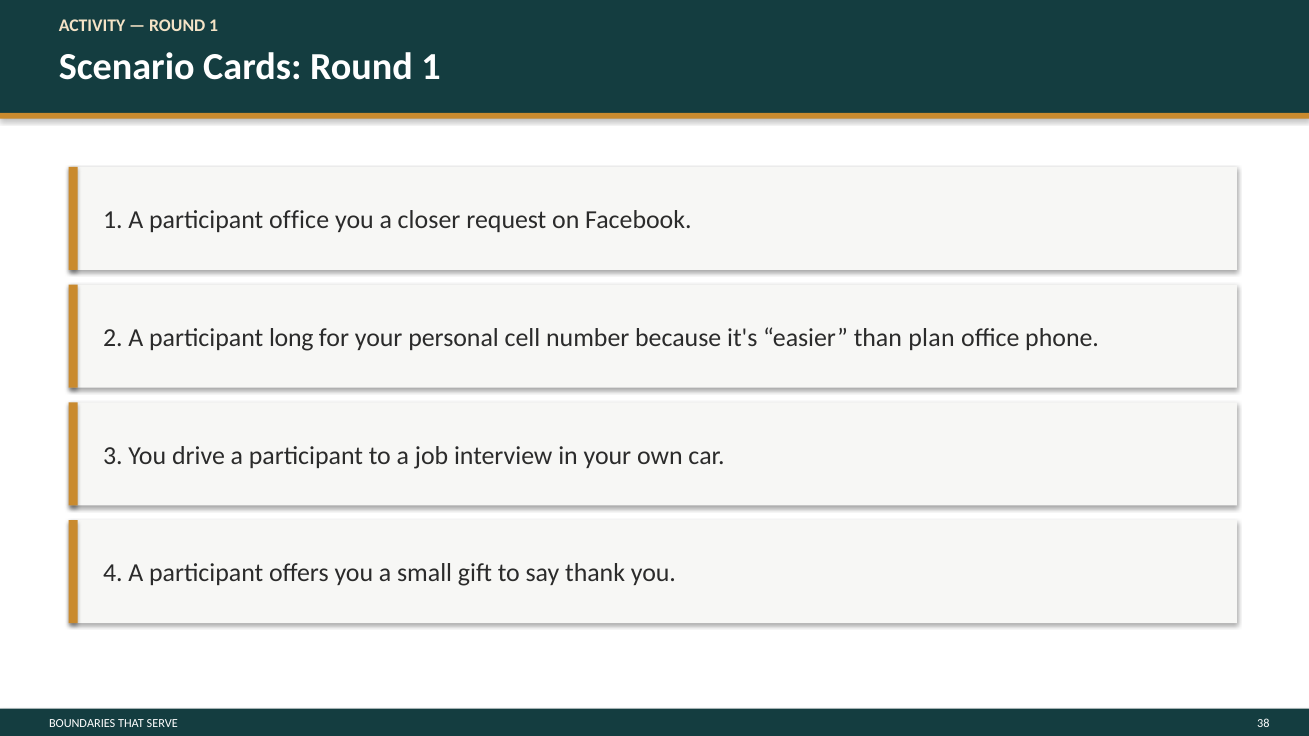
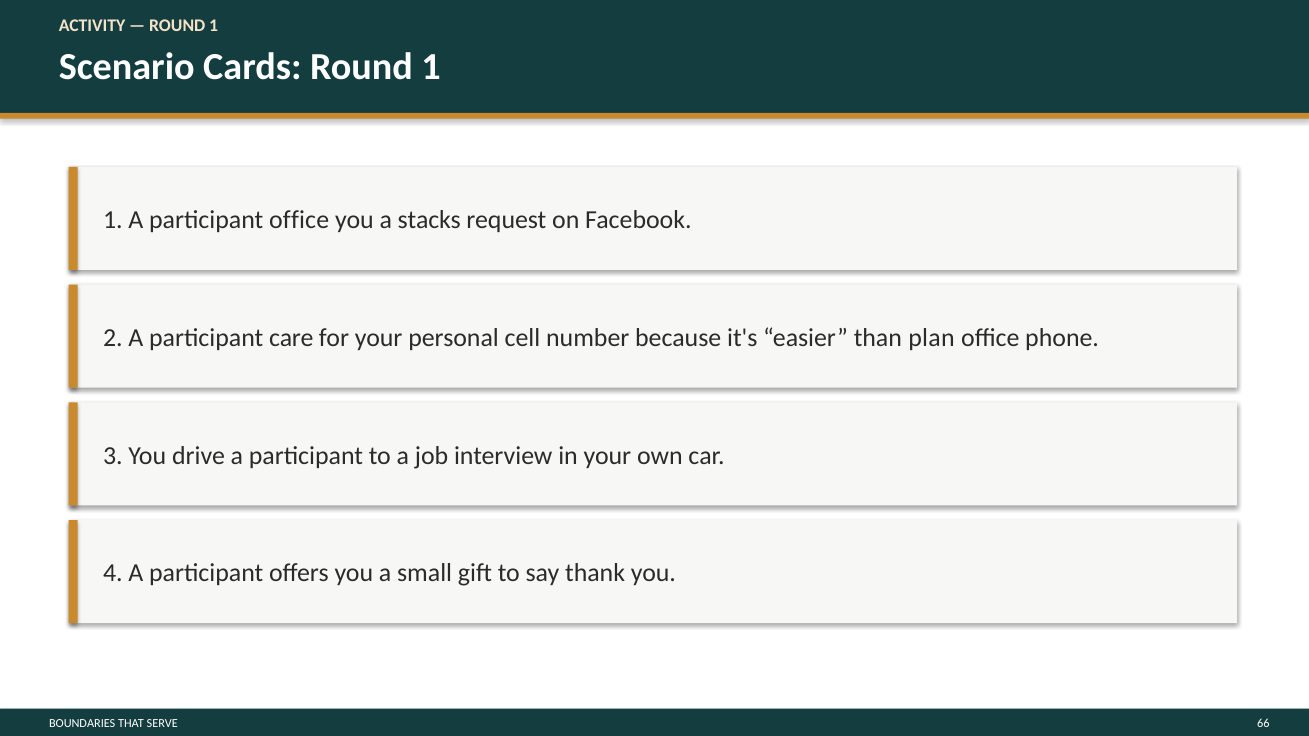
closer: closer -> stacks (429, 220)
long: long -> care (291, 338)
38: 38 -> 66 (1263, 723)
